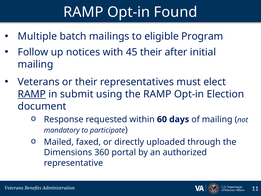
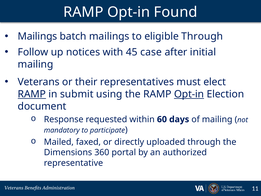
Multiple: Multiple -> Mailings (37, 36)
eligible Program: Program -> Through (202, 36)
45 their: their -> case (151, 52)
Opt-in underline: none -> present (189, 94)
